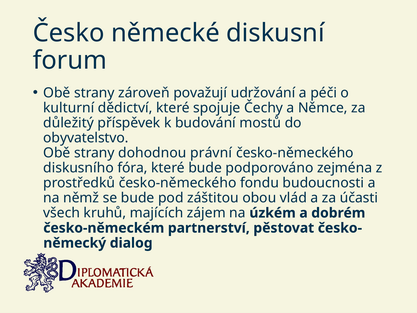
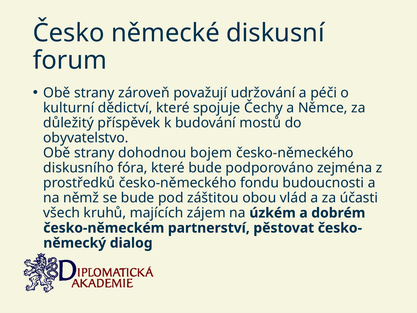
právní: právní -> bojem (211, 153)
